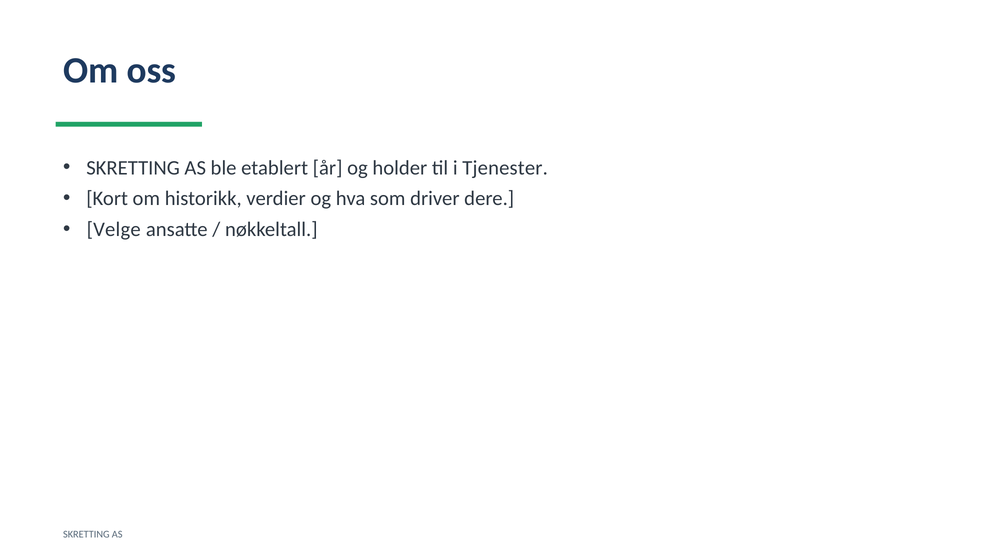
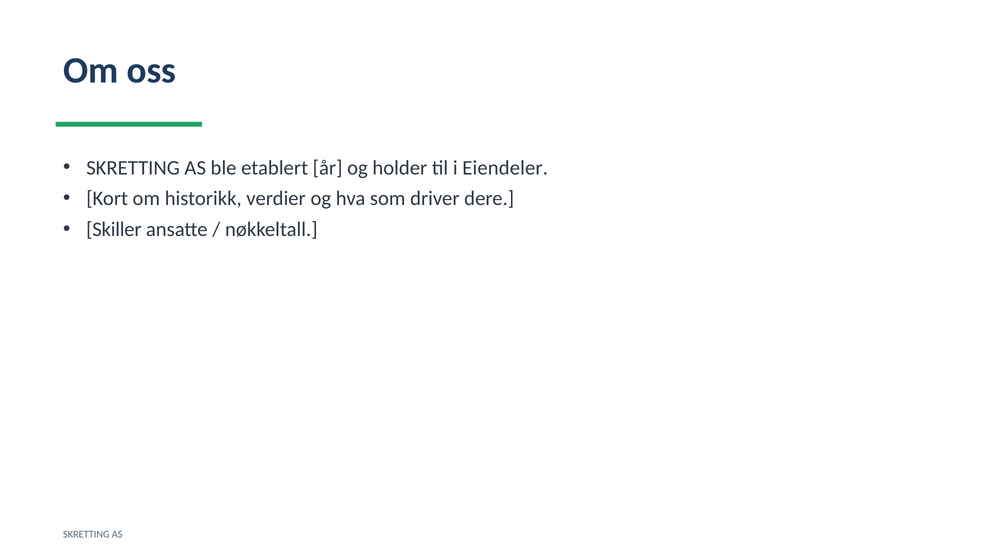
Tjenester: Tjenester -> Eiendeler (505, 168)
Velge: Velge -> Skiller (114, 230)
